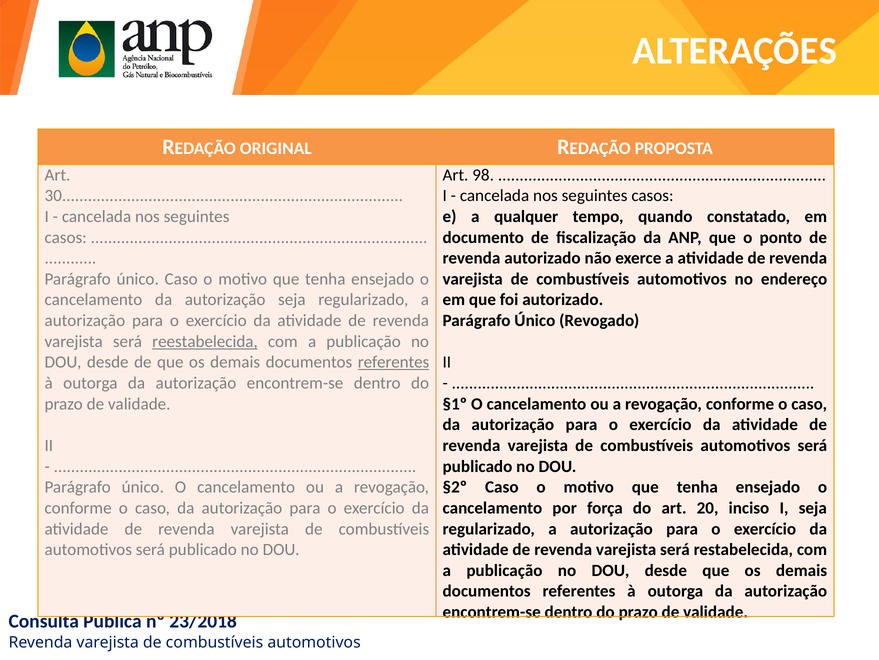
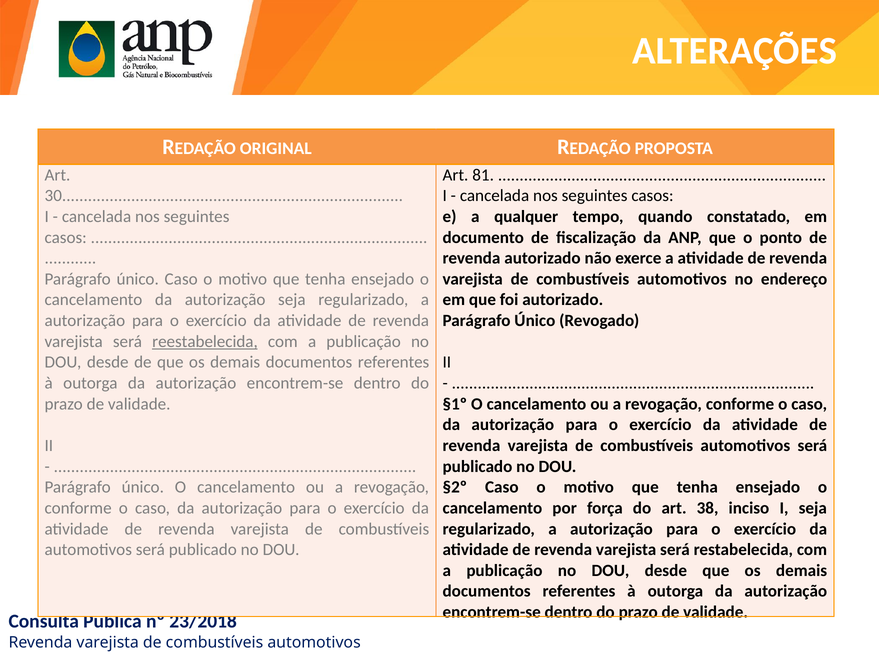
98: 98 -> 81 (483, 175)
referentes underline: present -> none (393, 362)
20: 20 -> 38 (708, 507)
